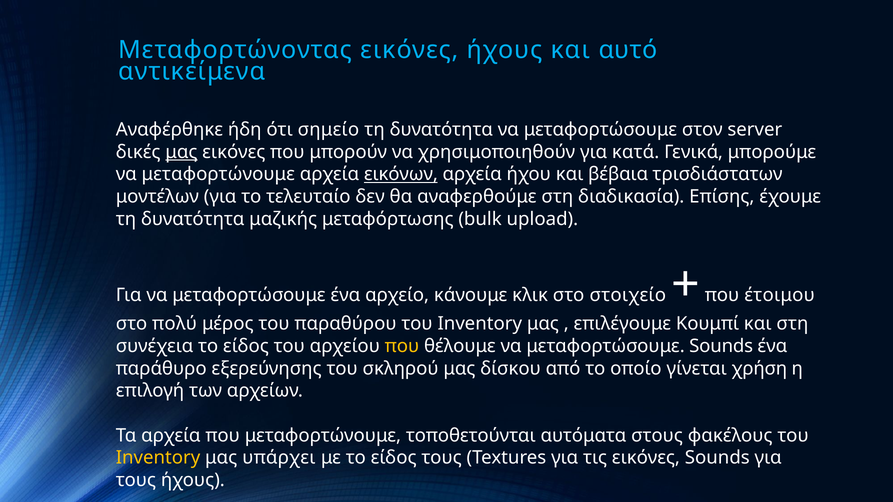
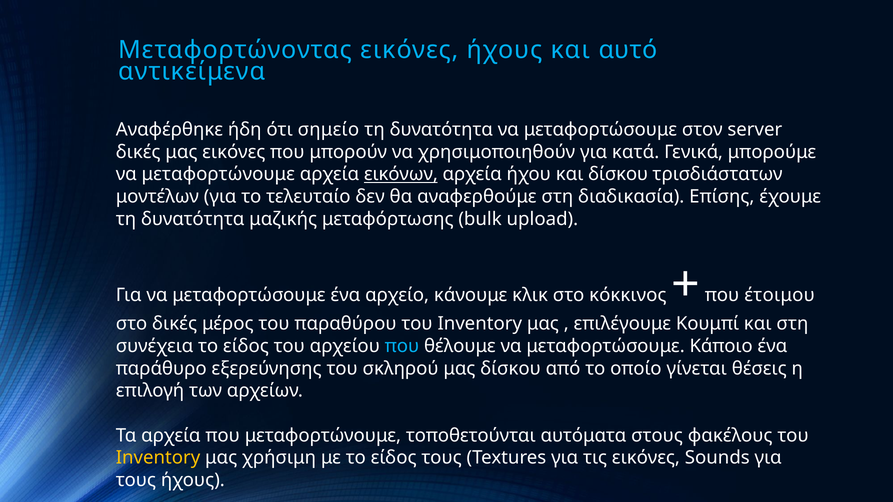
μας underline: present -> none (181, 152)
και βέβαια: βέβαια -> δίσκου (618, 174)
στοιχείο: στοιχείο -> κόκκινος (628, 295)
στο πολύ: πολύ -> δικές (175, 324)
που colour: yellow -> light blue (402, 346)
μεταφορτώσουμε Sounds: Sounds -> Κάποιο (721, 346)
χρήση: χρήση -> θέσεις (759, 369)
υπάρχει: υπάρχει -> χρήσιμη (279, 458)
